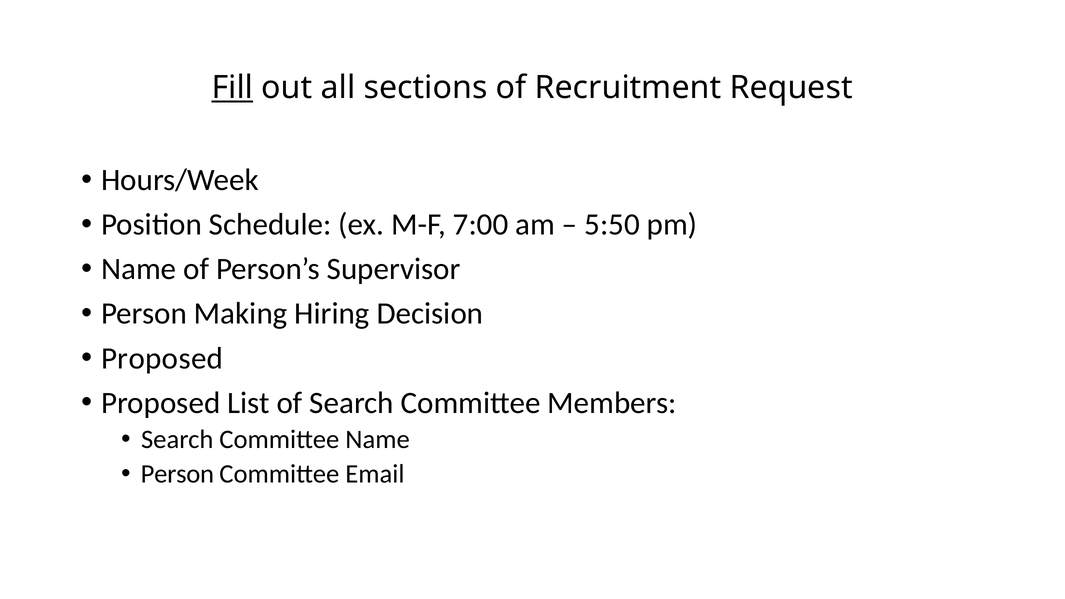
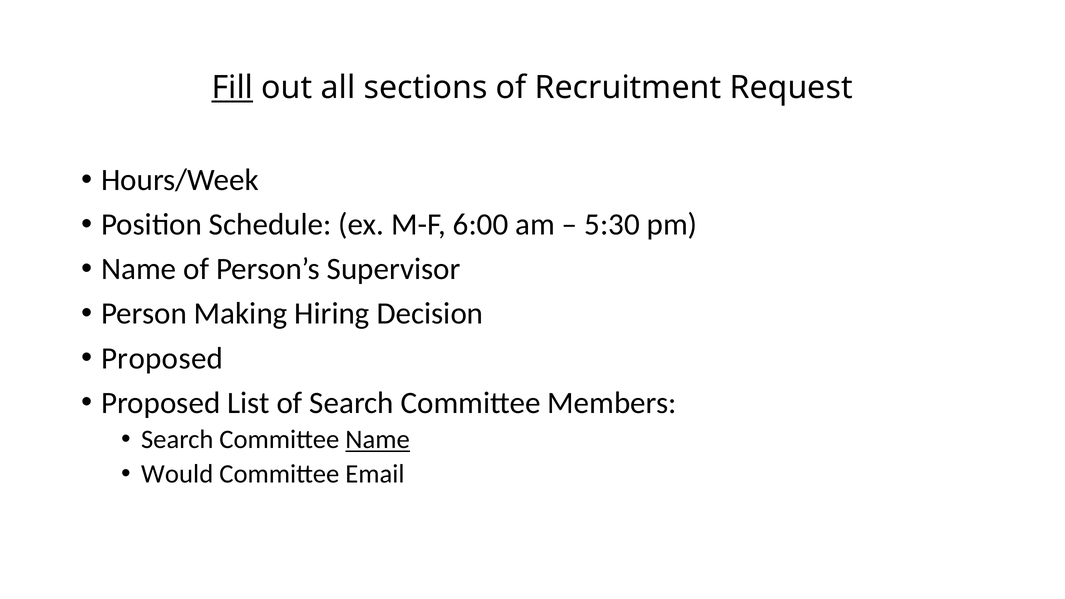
7:00: 7:00 -> 6:00 (481, 225)
5:50: 5:50 -> 5:30 (612, 225)
Name underline: none -> present (378, 440)
Person: Person -> Would (177, 474)
